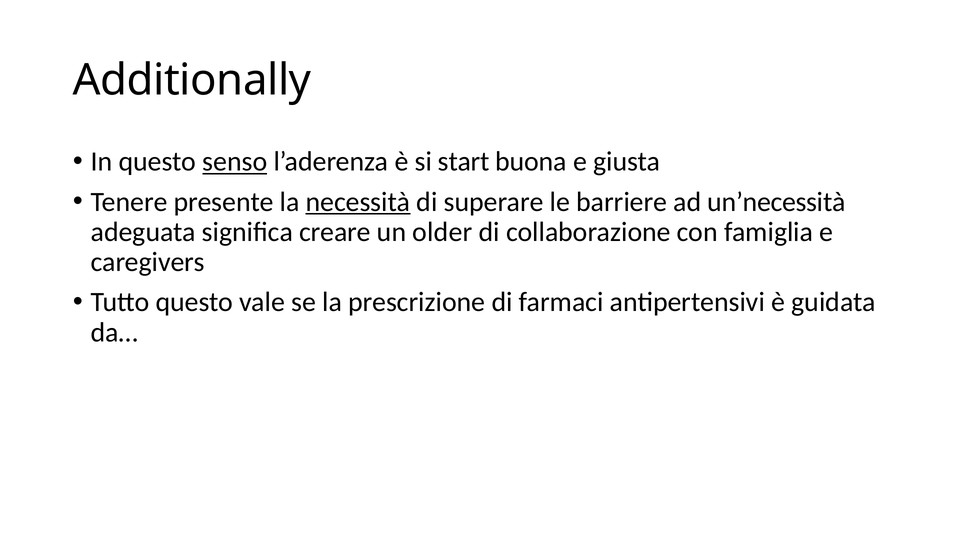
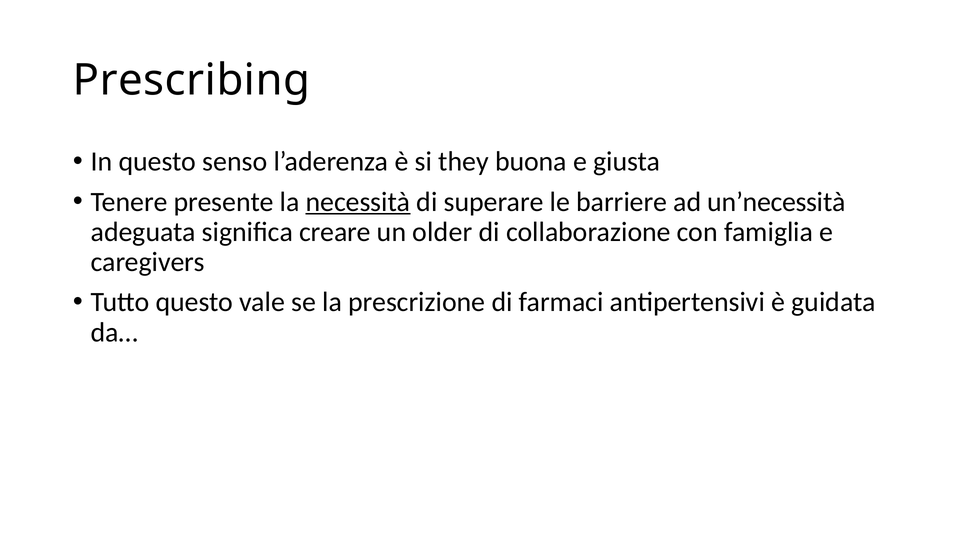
Additionally: Additionally -> Prescribing (192, 80)
senso underline: present -> none (235, 162)
start: start -> they (463, 162)
